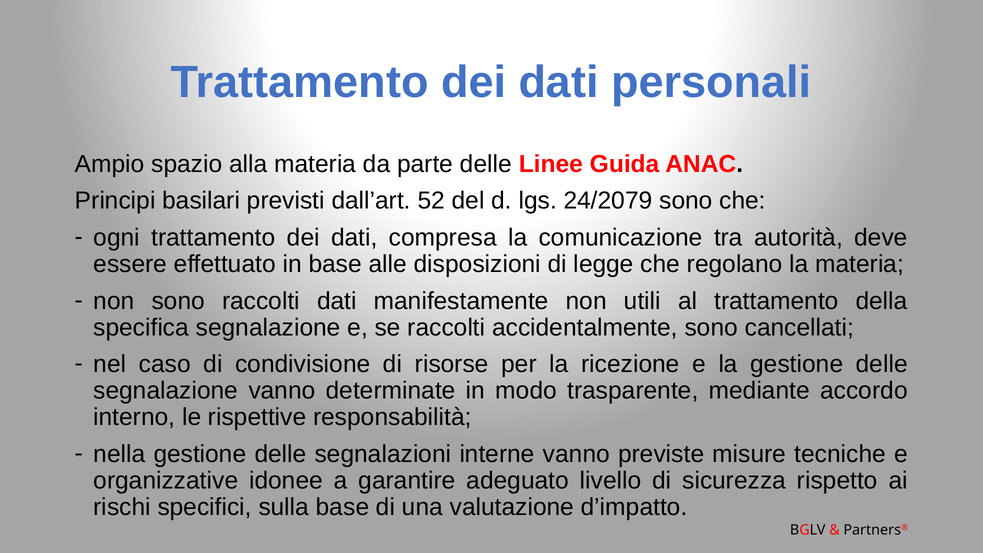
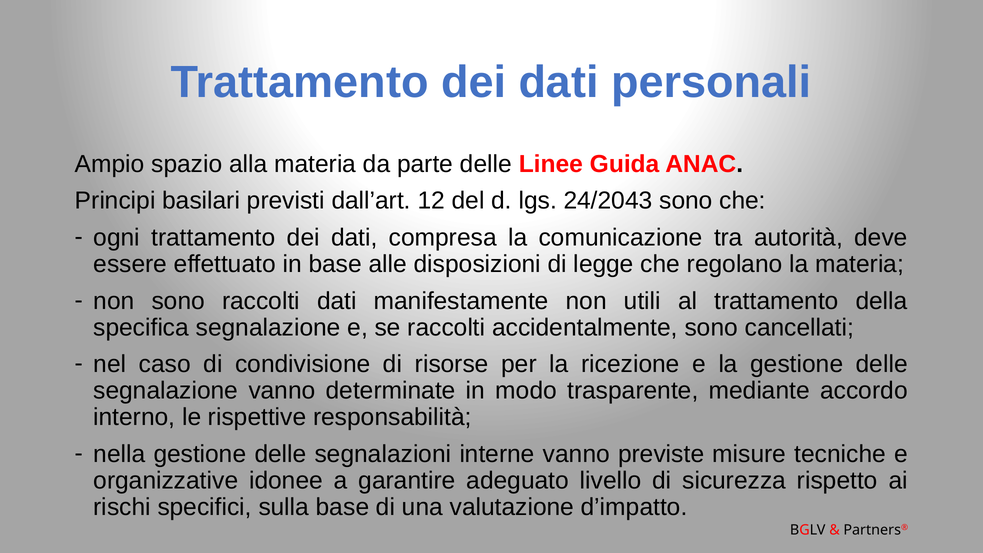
52: 52 -> 12 (431, 201)
24/2079: 24/2079 -> 24/2043 (608, 201)
